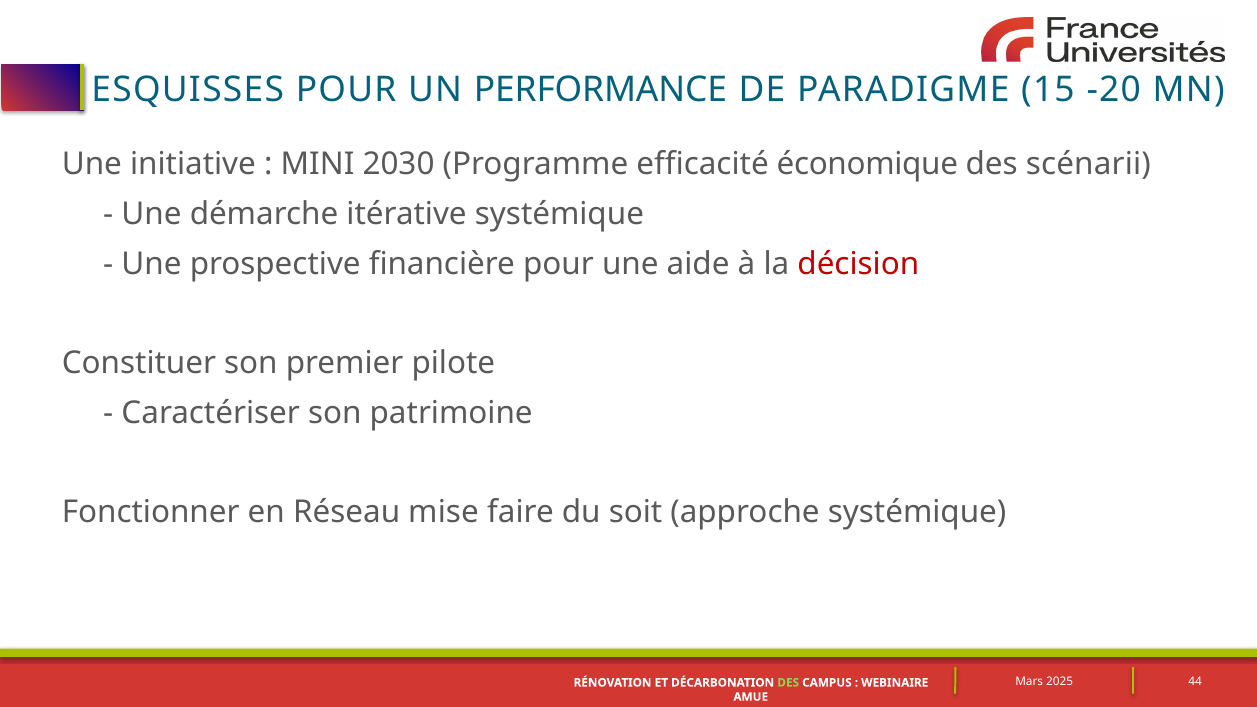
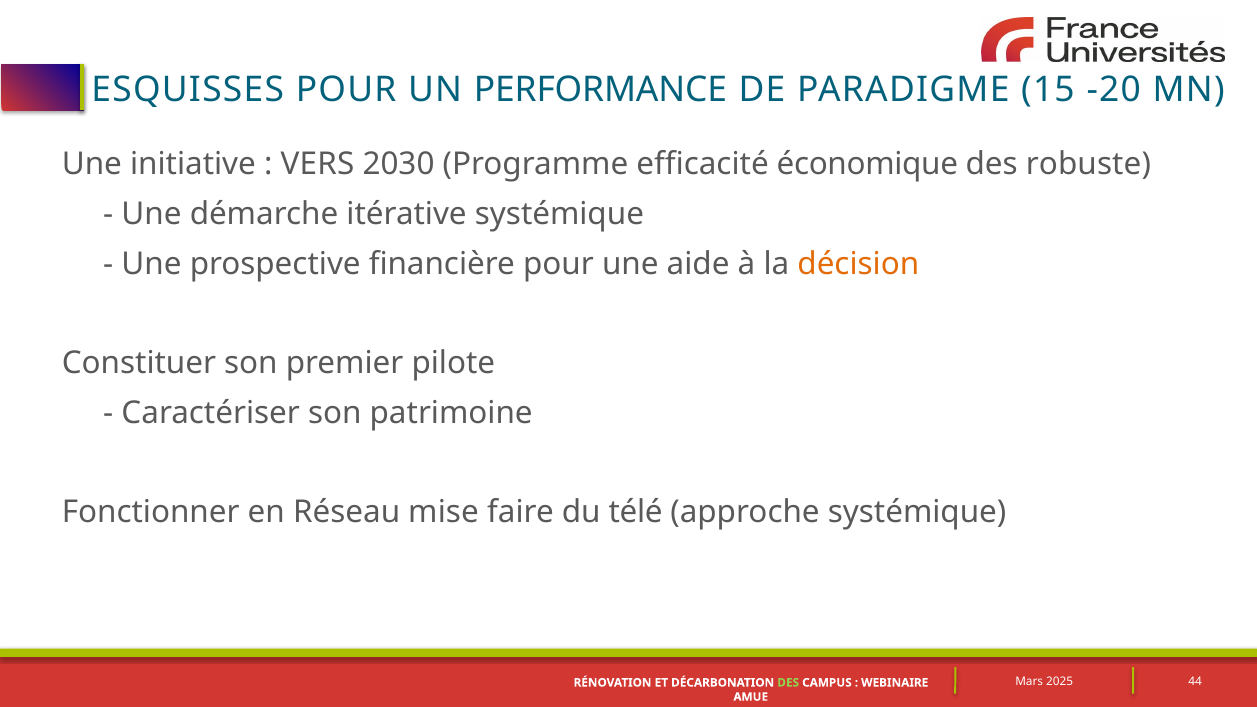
MINI: MINI -> VERS (317, 164)
scénarii: scénarii -> robuste (1088, 164)
décision colour: red -> orange (858, 264)
soit: soit -> télé (636, 512)
